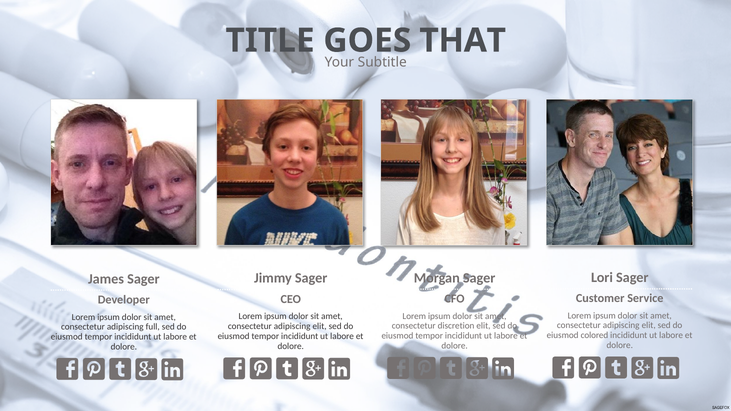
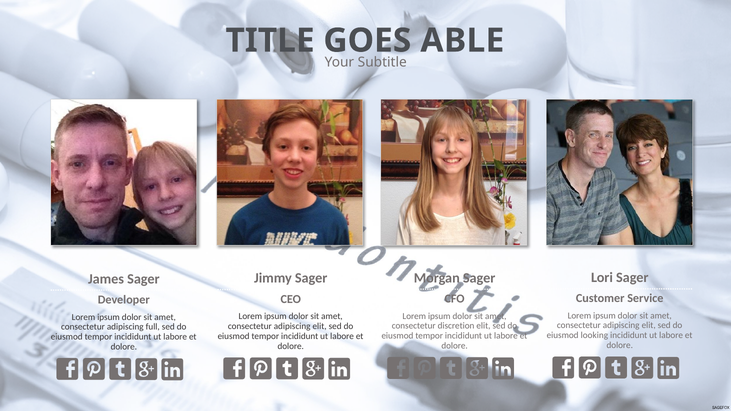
THAT: THAT -> ABLE (462, 41)
colored: colored -> looking (594, 335)
